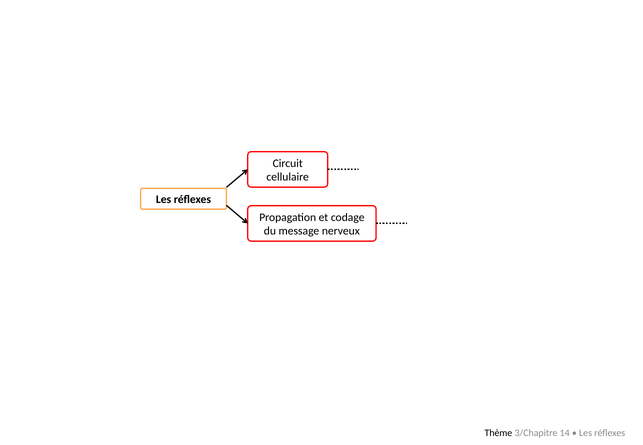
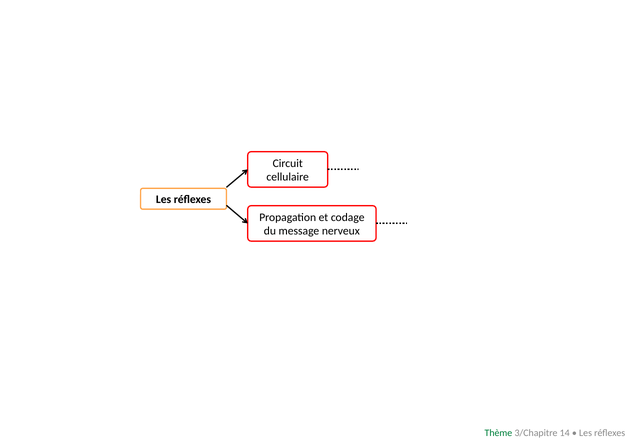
Thème colour: black -> green (498, 433)
